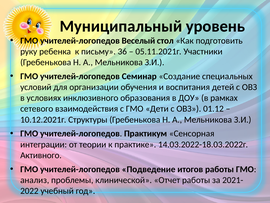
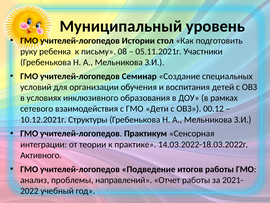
Веселый: Веселый -> Истории (138, 41)
36: 36 -> 08 (122, 51)
01.12: 01.12 -> 00.12 (213, 109)
клинической: клинической -> направлений (124, 180)
